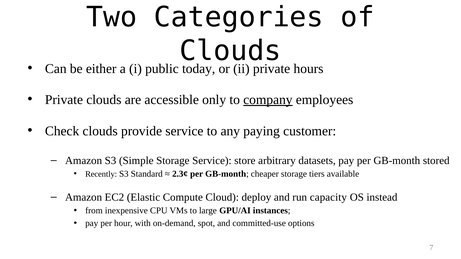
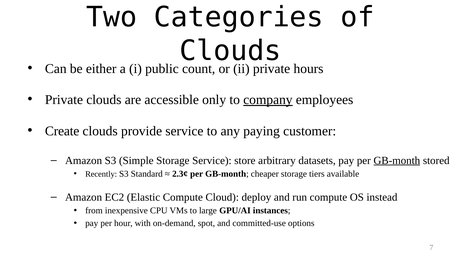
today: today -> count (199, 69)
Check: Check -> Create (62, 131)
GB-month underline: none -> present (397, 161)
run capacity: capacity -> compute (328, 197)
